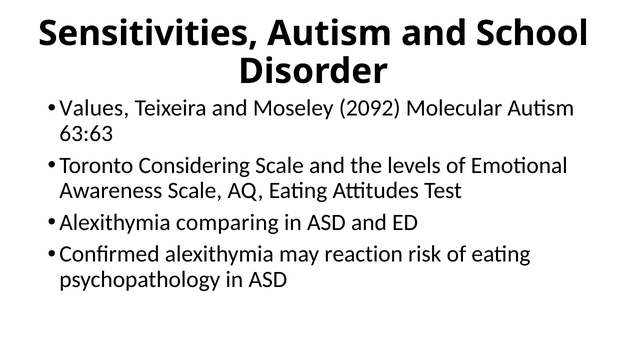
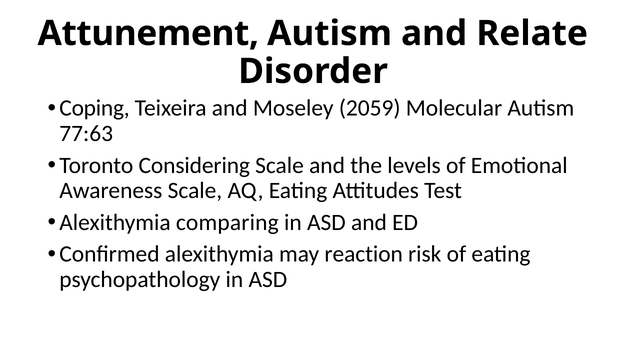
Sensitivities: Sensitivities -> Attunement (148, 33)
School: School -> Relate (532, 33)
Values: Values -> Coping (95, 108)
2092: 2092 -> 2059 (370, 108)
63:63: 63:63 -> 77:63 (86, 134)
